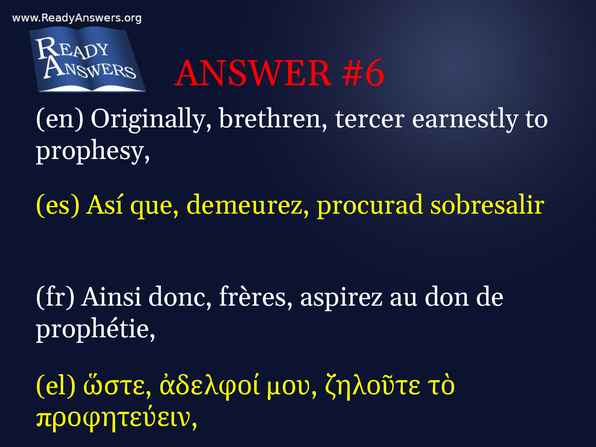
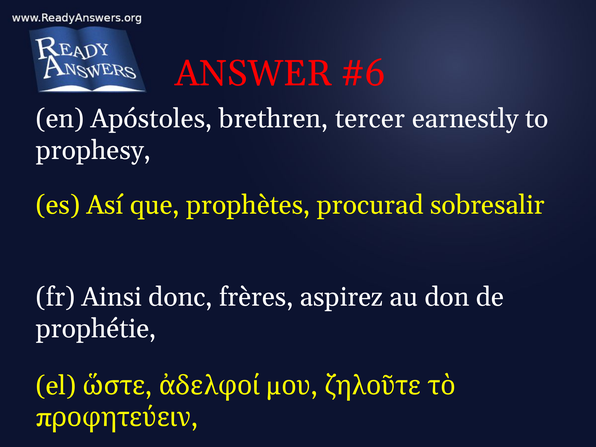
Originally: Originally -> Apóstoles (151, 119)
demeurez: demeurez -> prophètes (248, 205)
